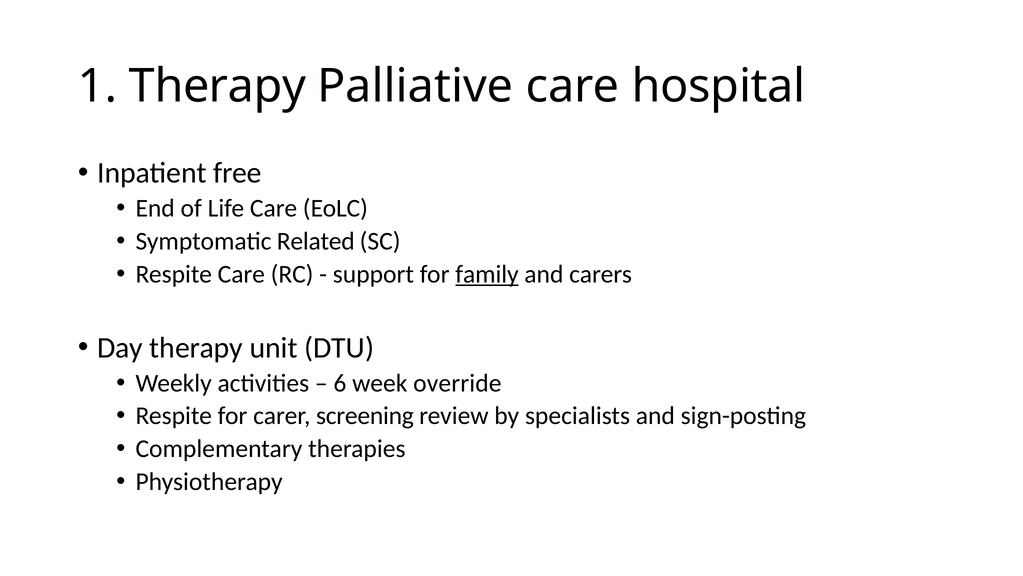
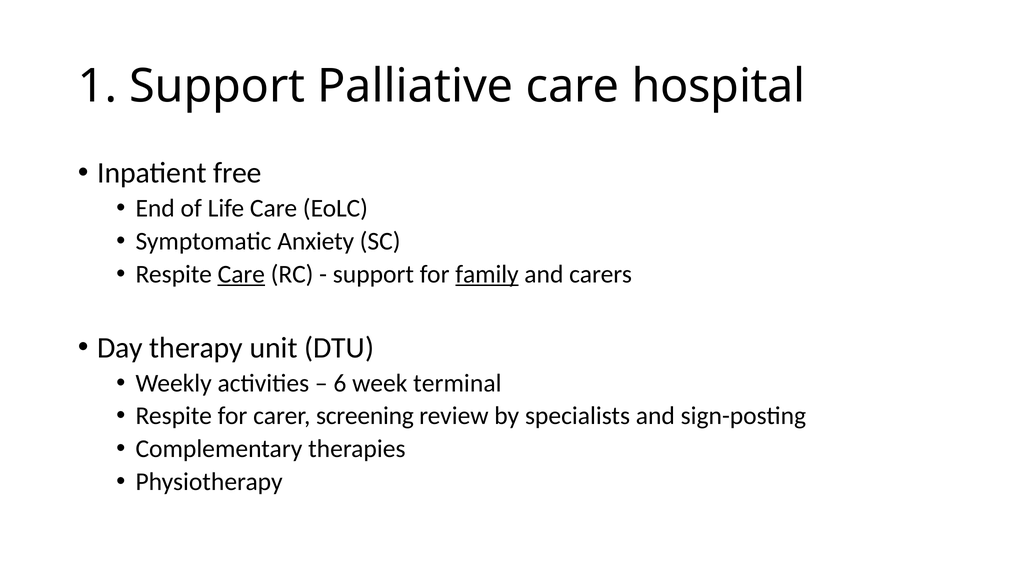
1 Therapy: Therapy -> Support (217, 86)
Related: Related -> Anxiety (316, 241)
Care underline: none -> present (241, 274)
override: override -> terminal (457, 383)
